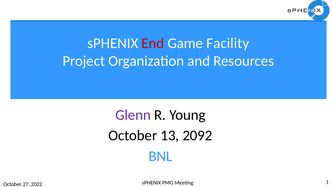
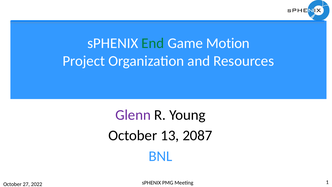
End colour: red -> green (153, 43)
Facility: Facility -> Motion (228, 43)
2092: 2092 -> 2087 (197, 135)
